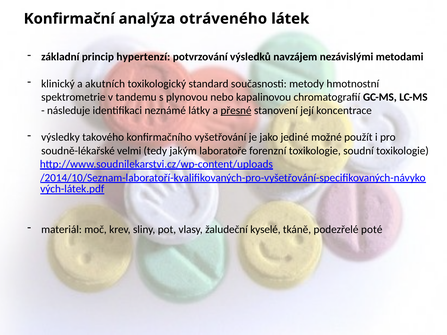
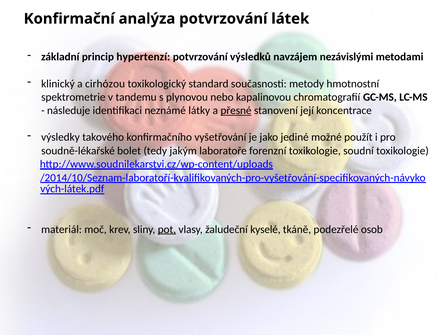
analýza otráveného: otráveného -> potvrzování (223, 19)
akutních: akutních -> cirhózou (105, 84)
velmi: velmi -> bolet (129, 151)
pot underline: none -> present (167, 229)
poté: poté -> osob (372, 229)
